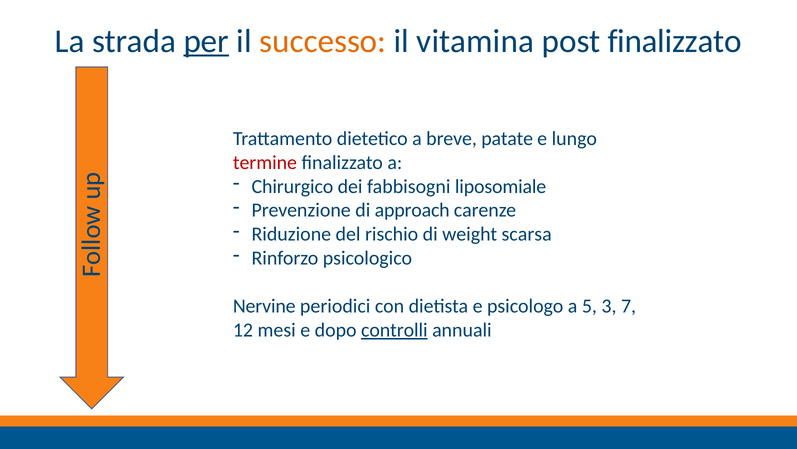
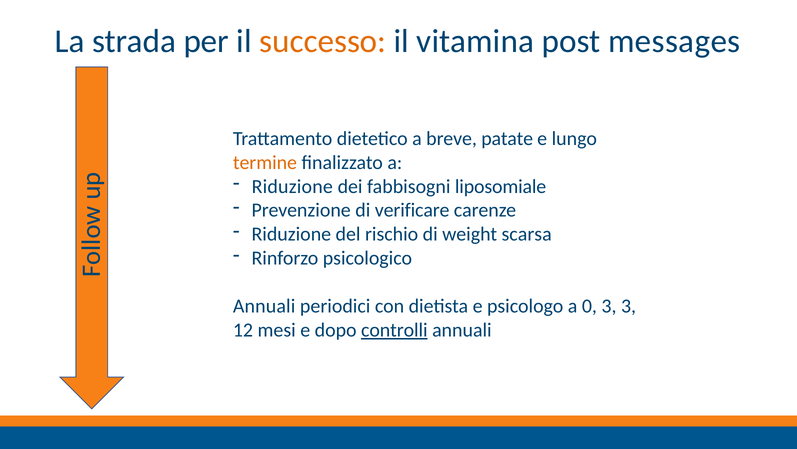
per underline: present -> none (206, 41)
post finalizzato: finalizzato -> messages (674, 41)
termine colour: red -> orange (265, 162)
Chirurgico: Chirurgico -> Riduzione (292, 186)
approach: approach -> verificare (412, 210)
Nervine: Nervine -> Annuali (264, 306)
5: 5 -> 0 (589, 306)
3 7: 7 -> 3 (629, 306)
